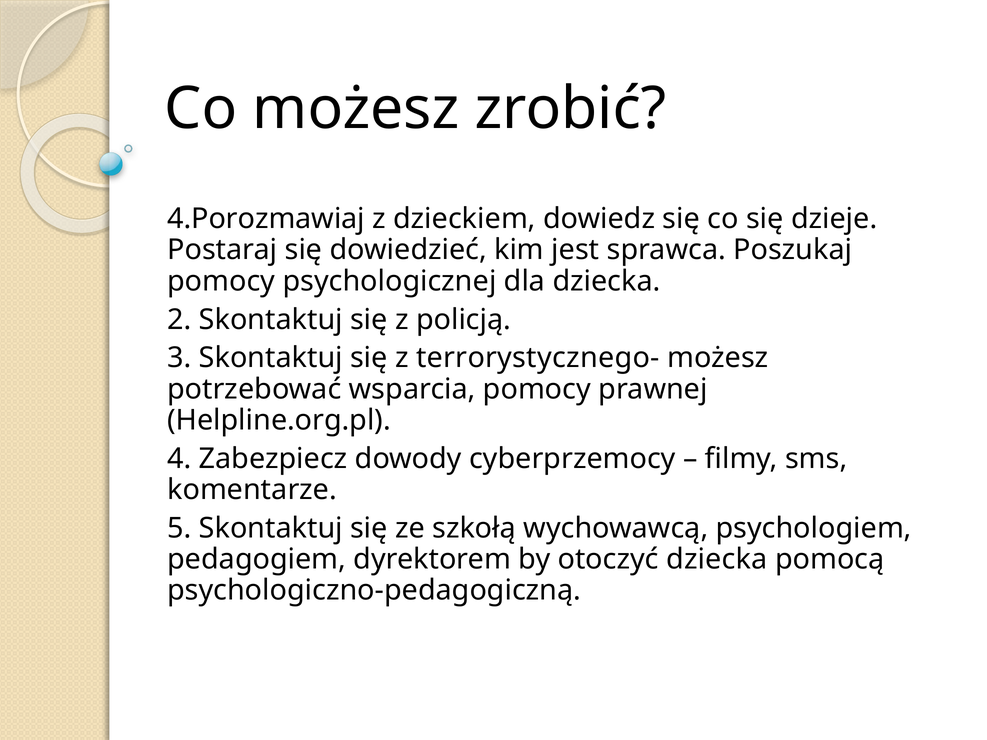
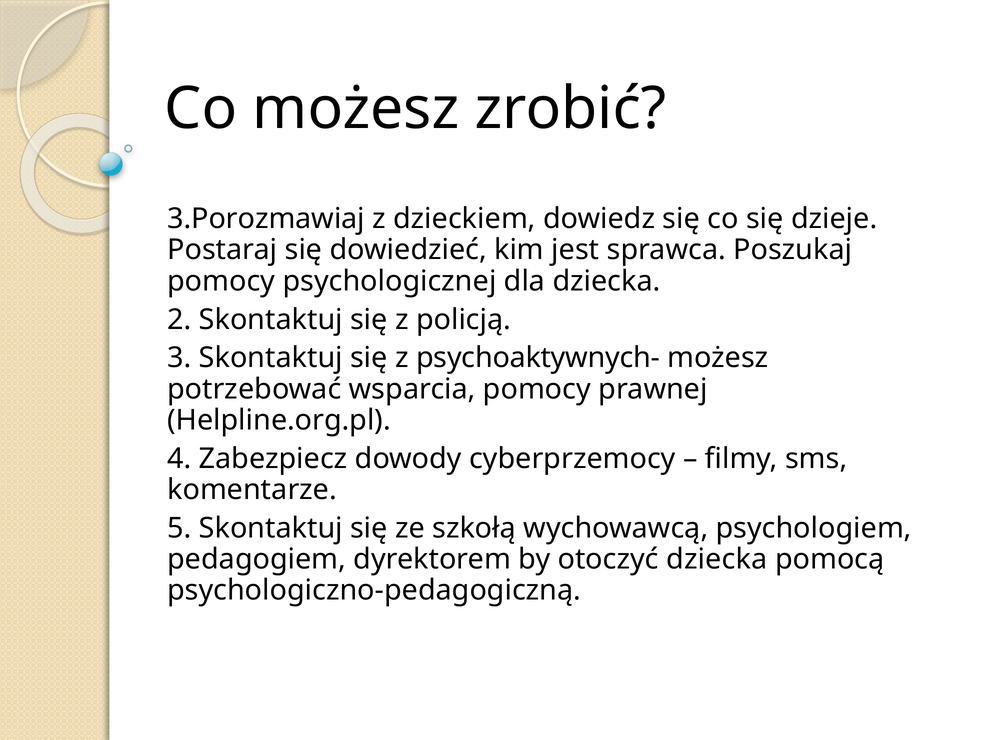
4.Porozmawiaj: 4.Porozmawiaj -> 3.Porozmawiaj (266, 219)
terrorystycznego-: terrorystycznego- -> psychoaktywnych- (538, 358)
